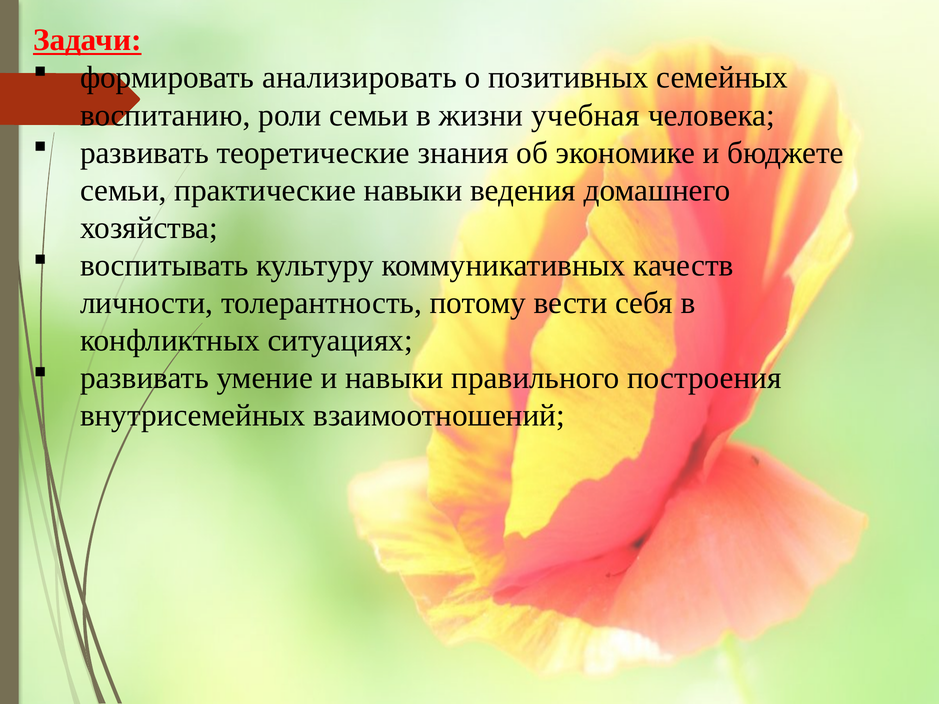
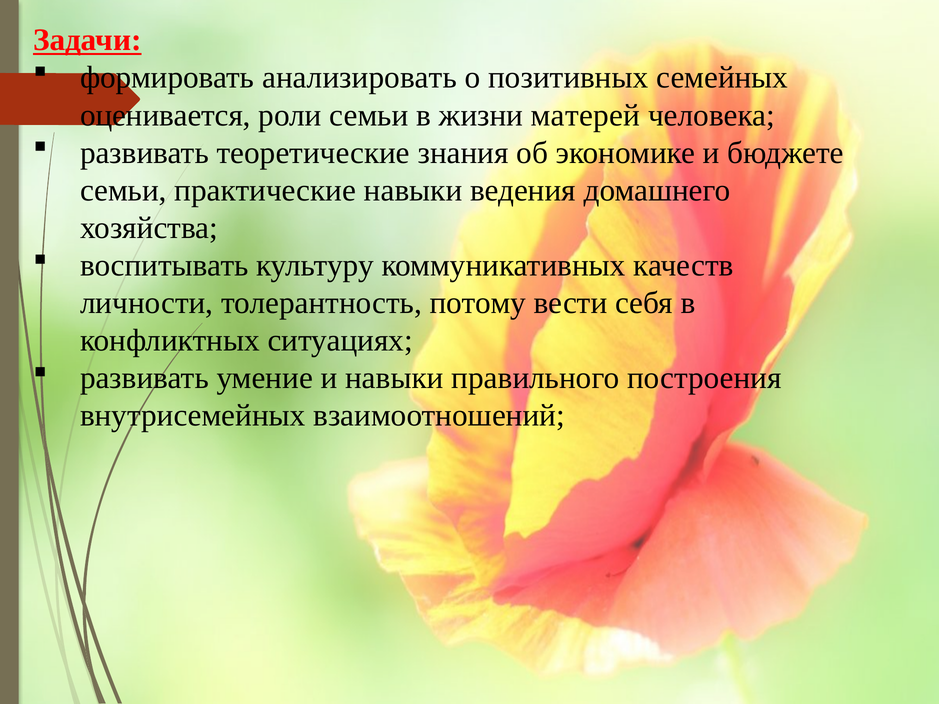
воспитанию: воспитанию -> оценивается (165, 115)
учебная: учебная -> матерей (586, 115)
